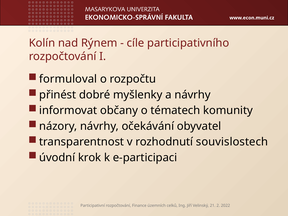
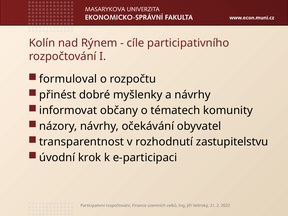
souvislostech: souvislostech -> zastupitelstvu (232, 142)
